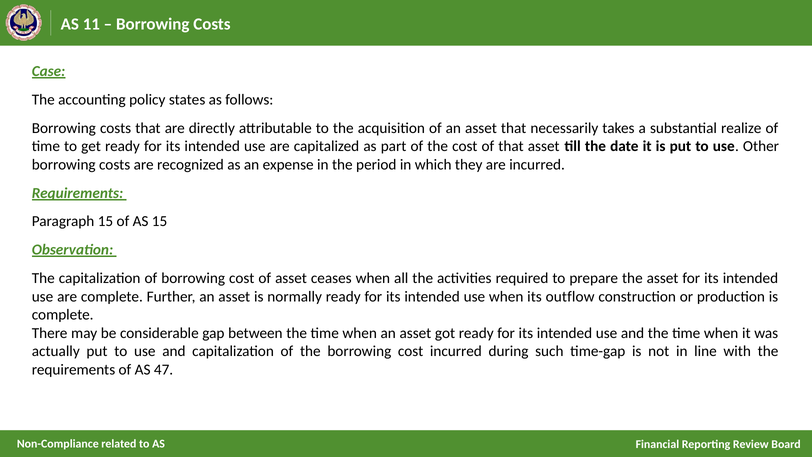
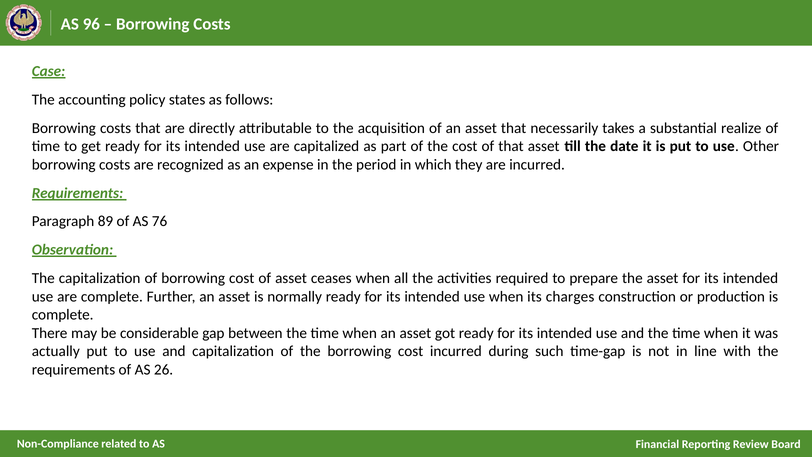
11: 11 -> 96 (91, 24)
Paragraph 15: 15 -> 89 (105, 221)
AS 15: 15 -> 76 (160, 221)
outflow: outflow -> charges (570, 296)
47: 47 -> 26 (164, 369)
